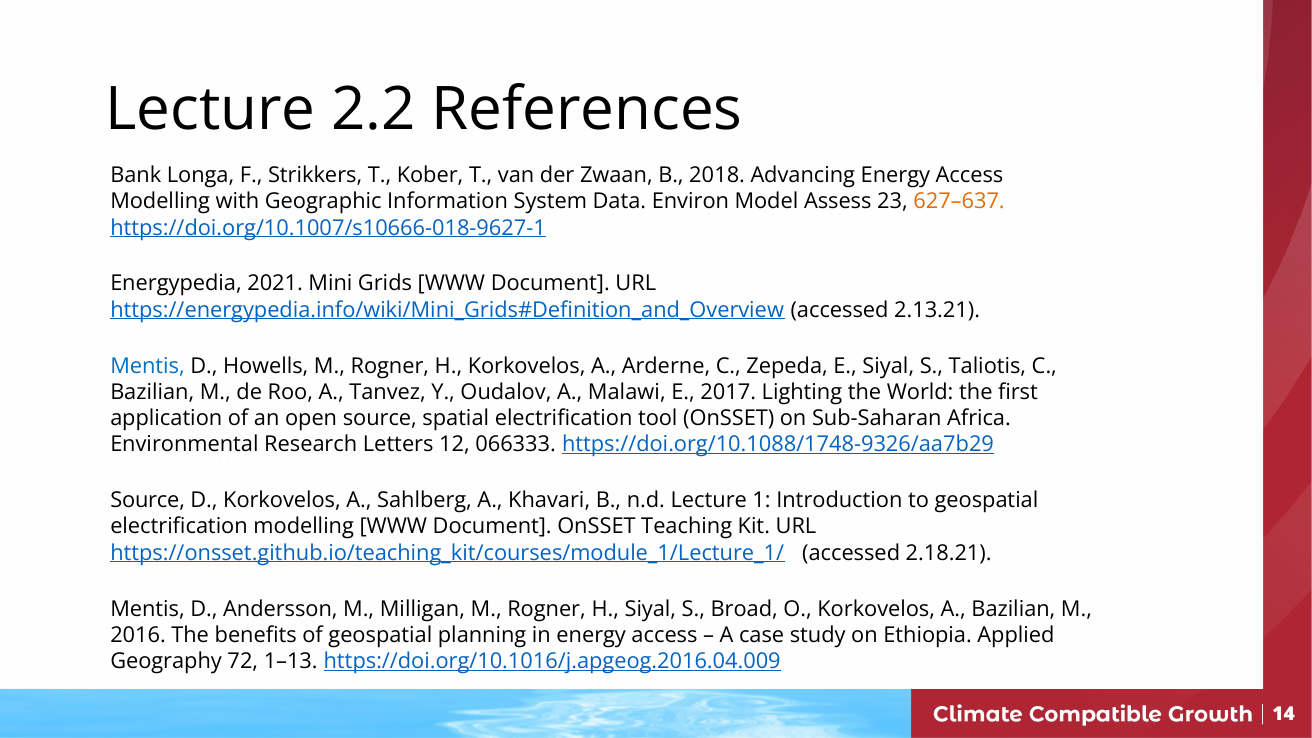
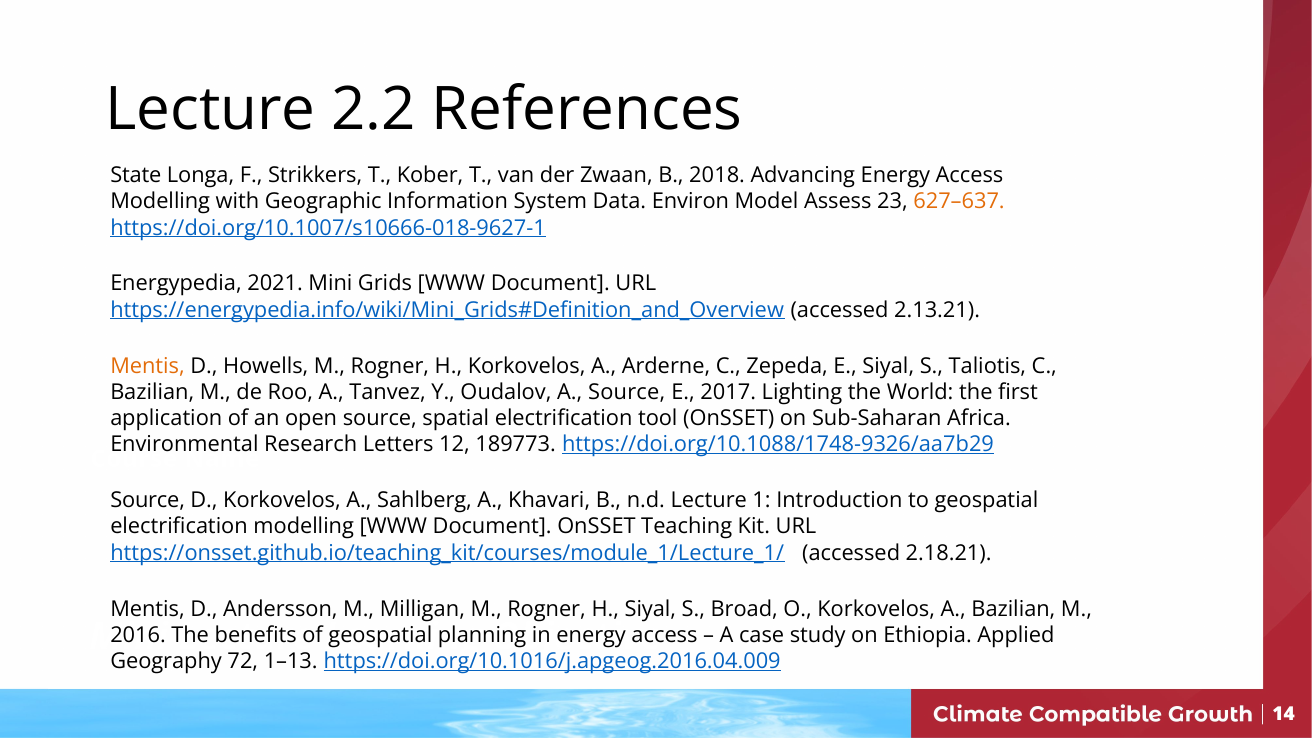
Bank: Bank -> State (136, 175)
Mentis colour: blue -> orange (148, 366)
A Malawi: Malawi -> Source (627, 392)
066333: 066333 -> 189773 (516, 445)
